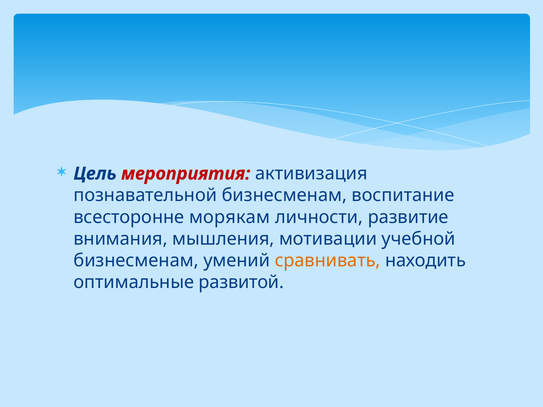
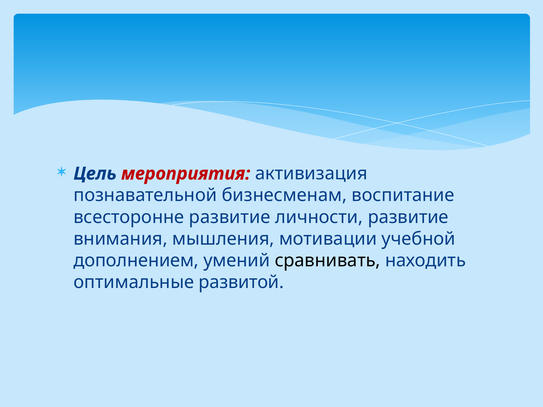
всесторонне морякам: морякам -> развитие (230, 217)
бизнесменам: бизнесменам -> дополнением (136, 261)
сравнивать colour: orange -> black (328, 261)
